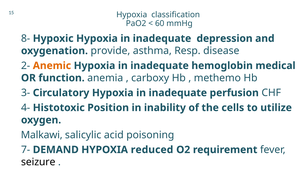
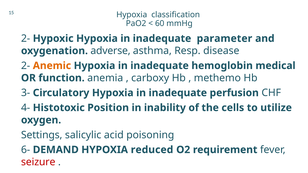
8-: 8- -> 2- (26, 39)
depression: depression -> parameter (224, 39)
provide: provide -> adverse (110, 51)
Malkawi: Malkawi -> Settings (42, 135)
7-: 7- -> 6- (26, 150)
seizure colour: black -> red (38, 162)
